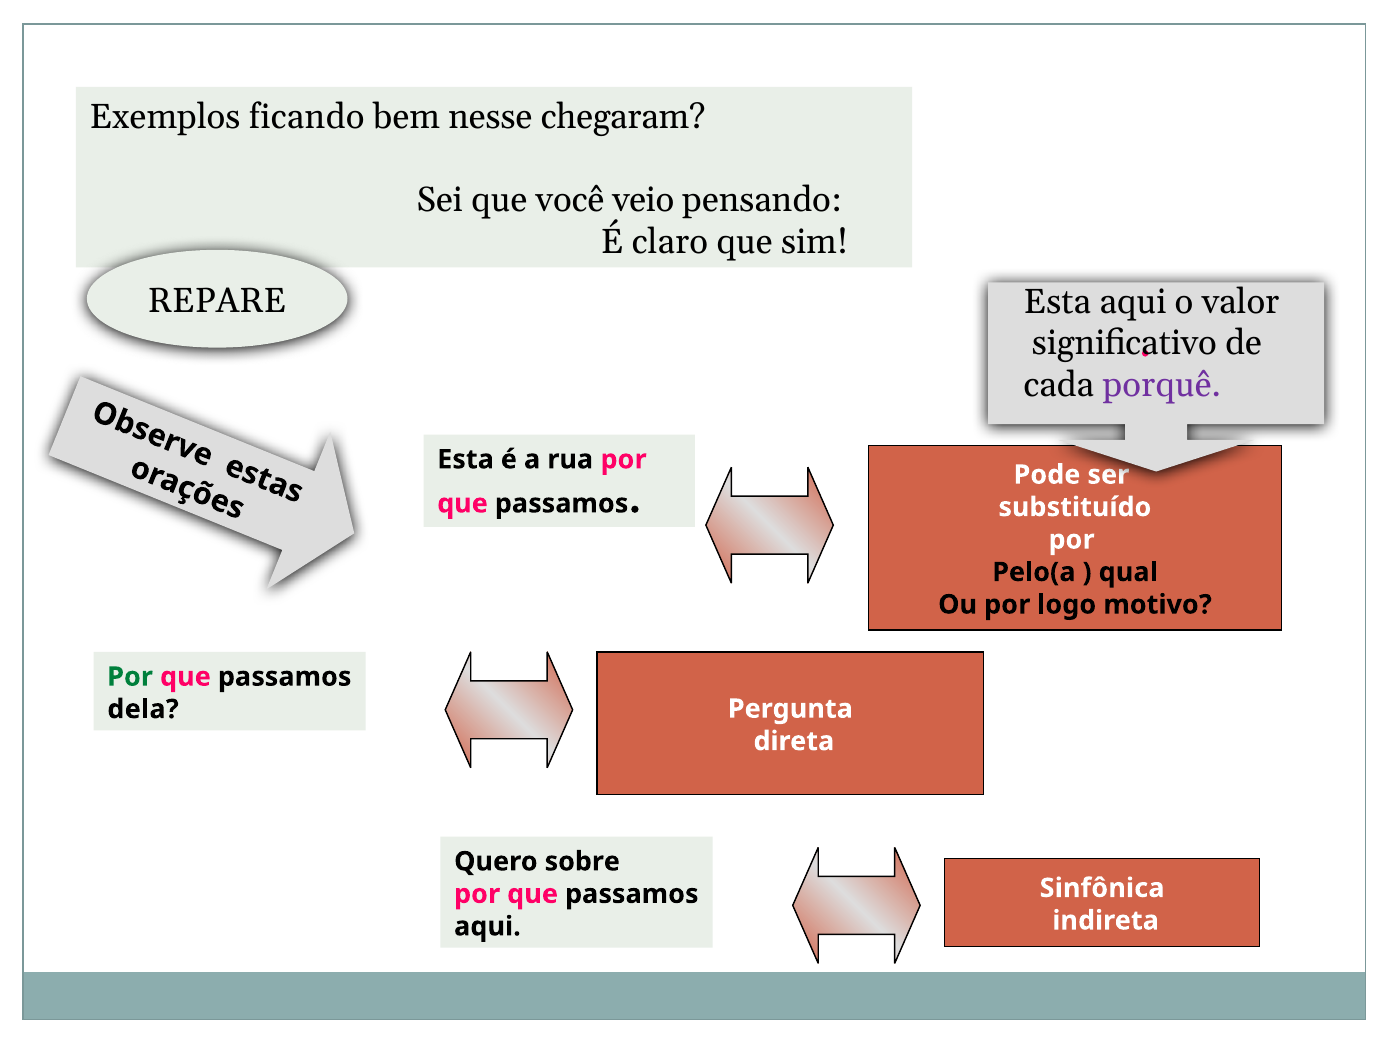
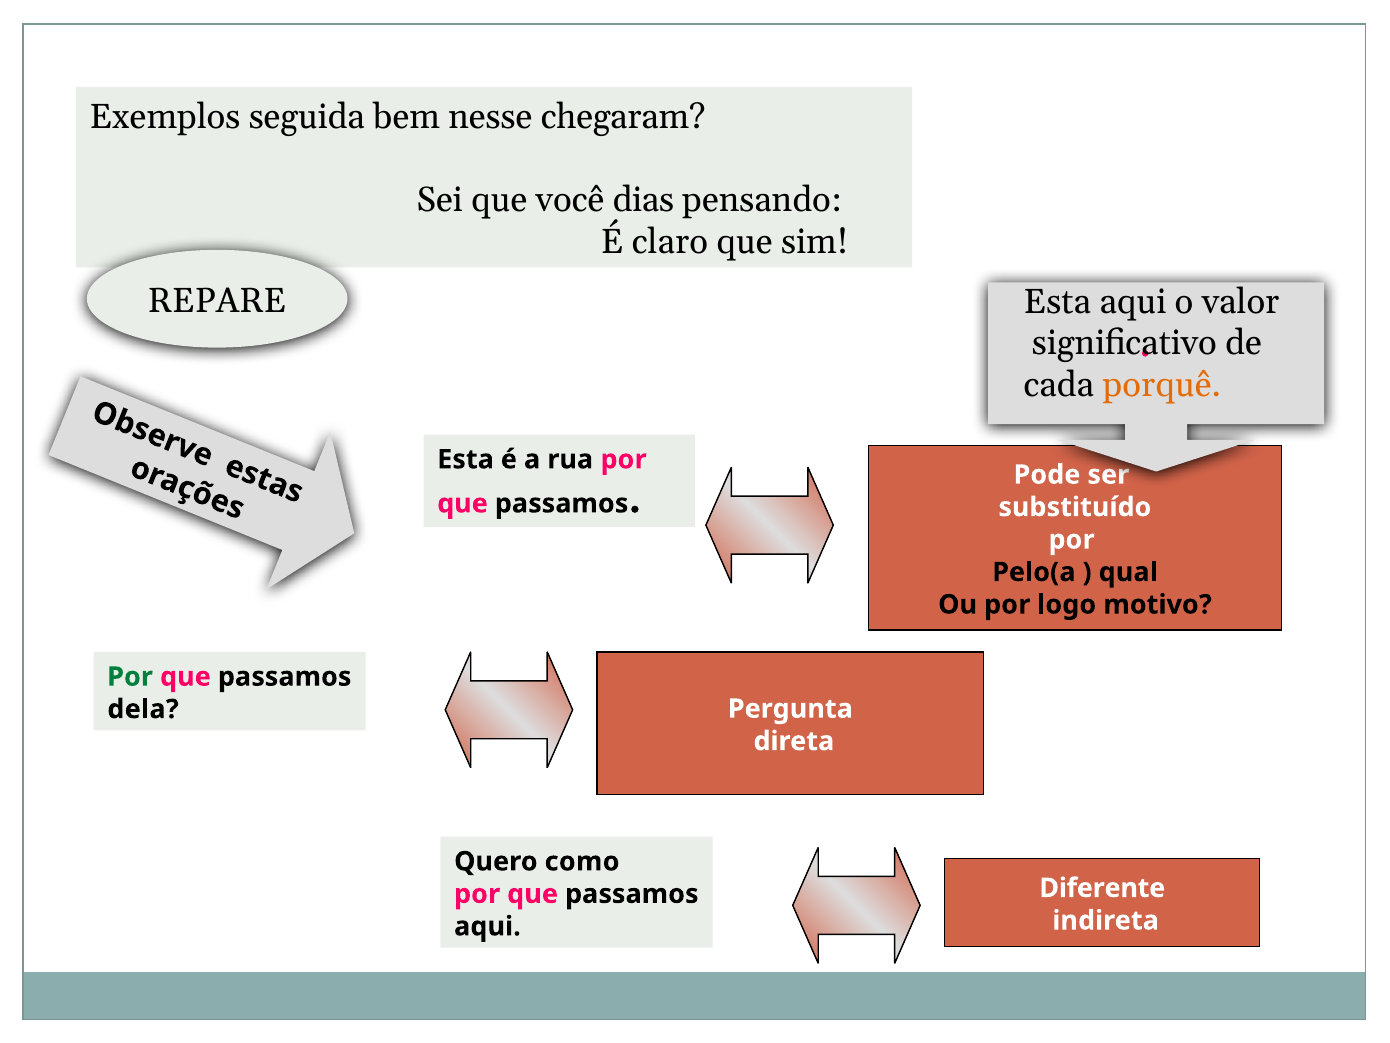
ficando: ficando -> seguida (307, 117)
veio: veio -> dias (643, 200)
porquê colour: purple -> orange (1162, 385)
sobre: sobre -> como (582, 861)
Sinfônica: Sinfônica -> Diferente (1102, 888)
